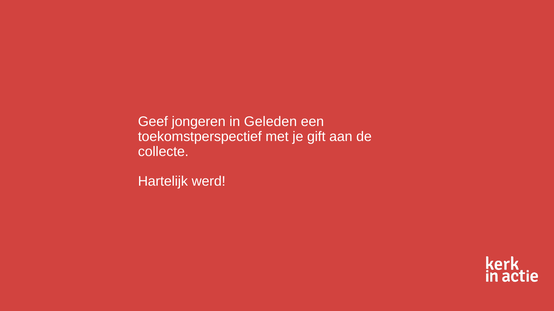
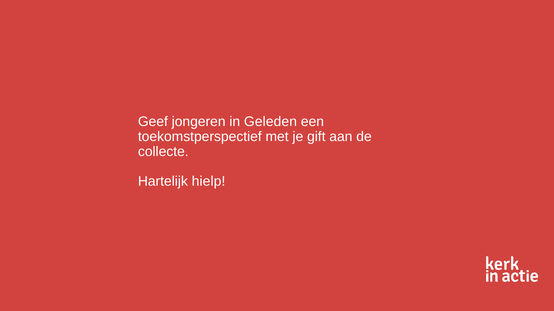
werd: werd -> hielp (209, 182)
